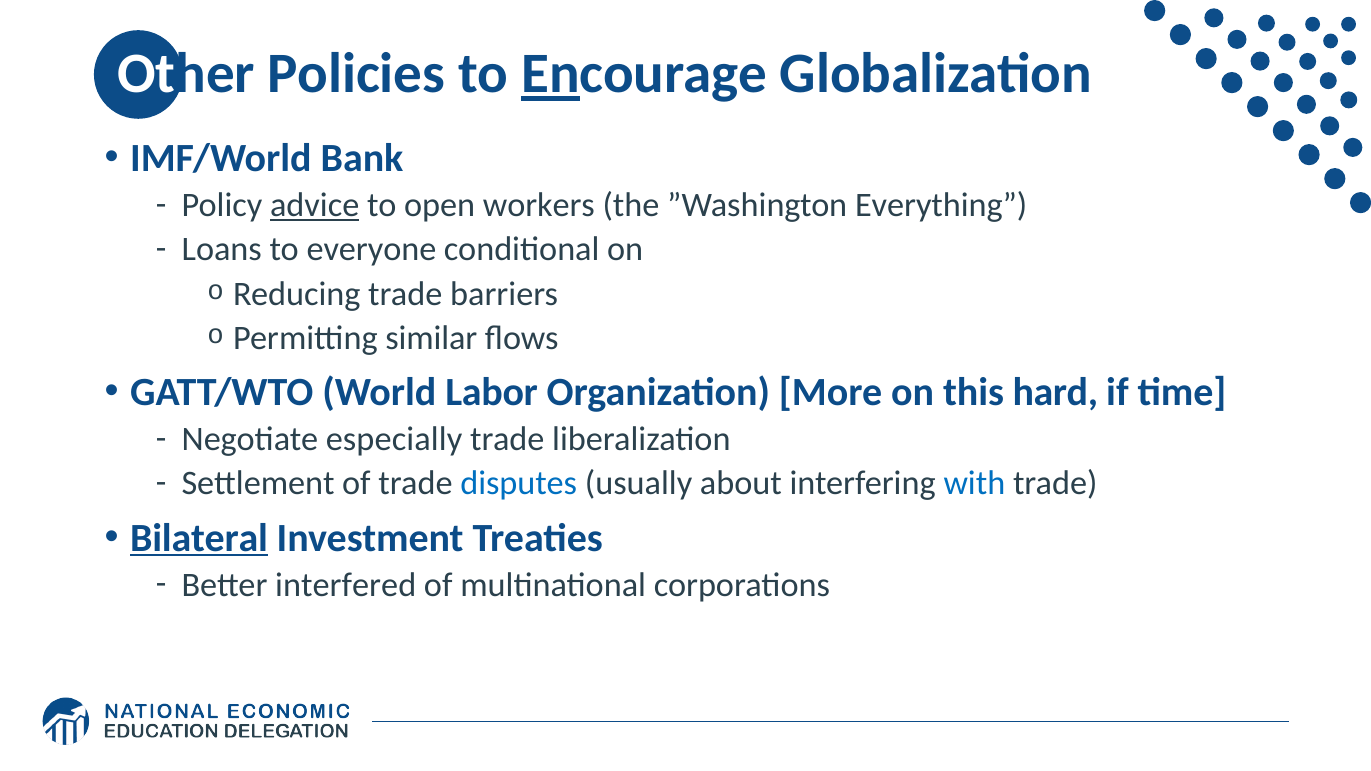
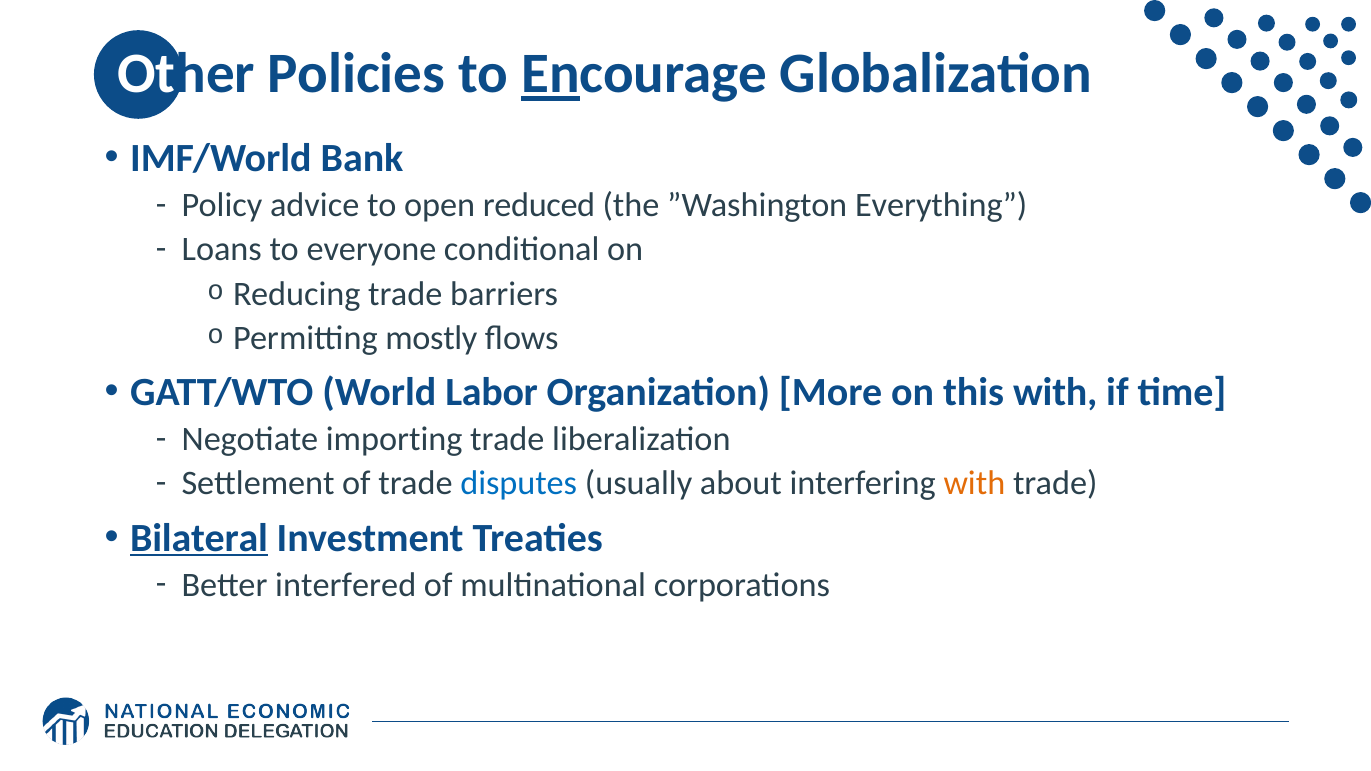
advice underline: present -> none (315, 206)
workers: workers -> reduced (539, 206)
similar: similar -> mostly (431, 338)
this hard: hard -> with (1055, 392)
especially: especially -> importing (394, 440)
with colour: blue -> orange (974, 484)
